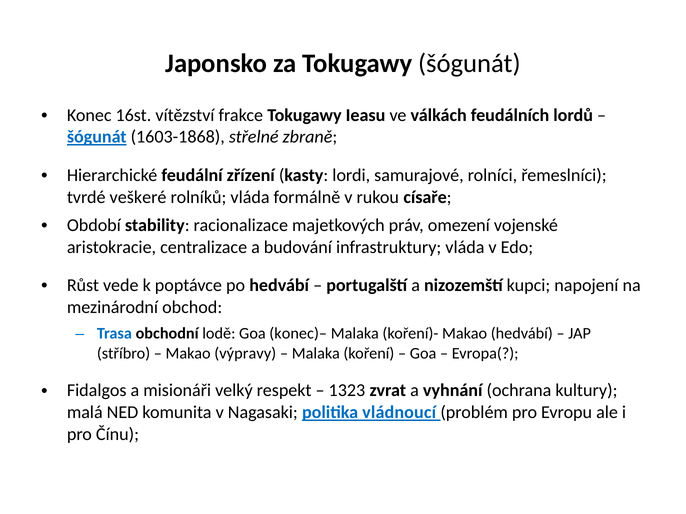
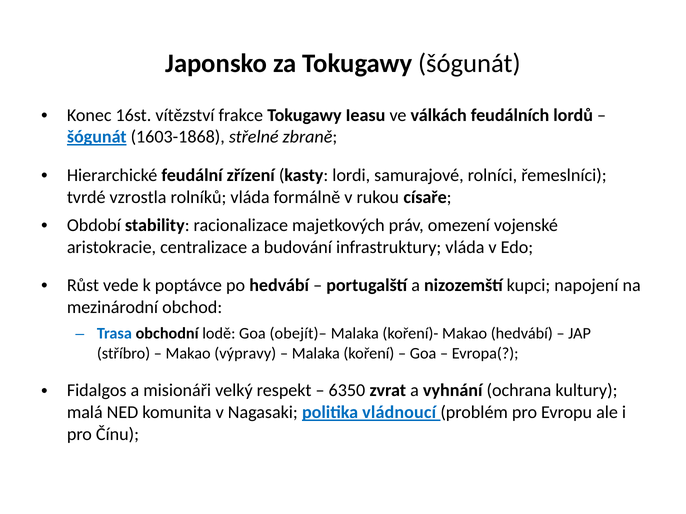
veškeré: veškeré -> vzrostla (138, 197)
konec)–: konec)– -> obejít)– (298, 334)
1323: 1323 -> 6350 (347, 391)
